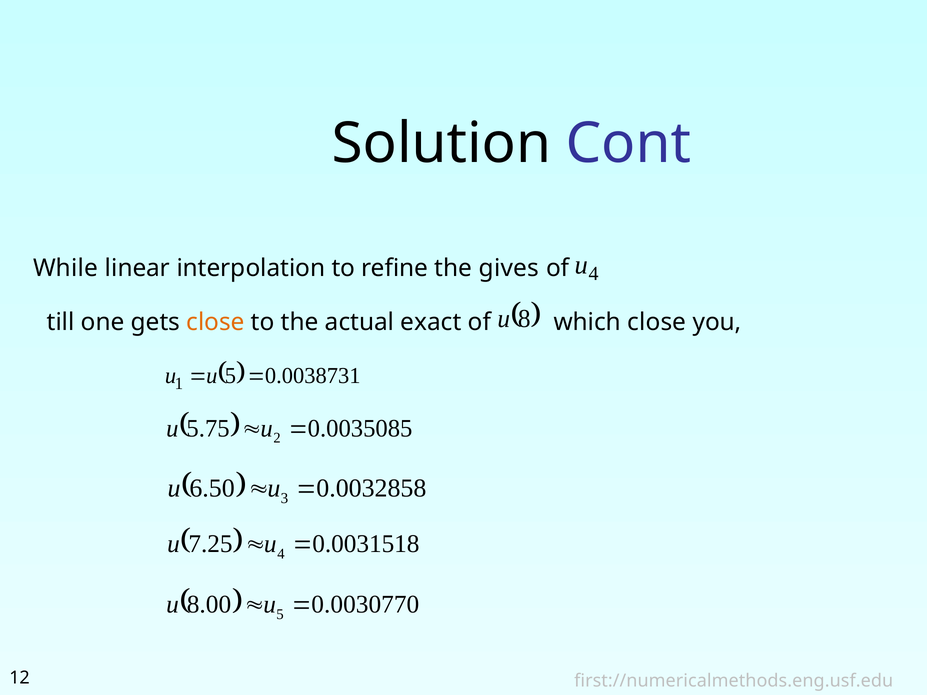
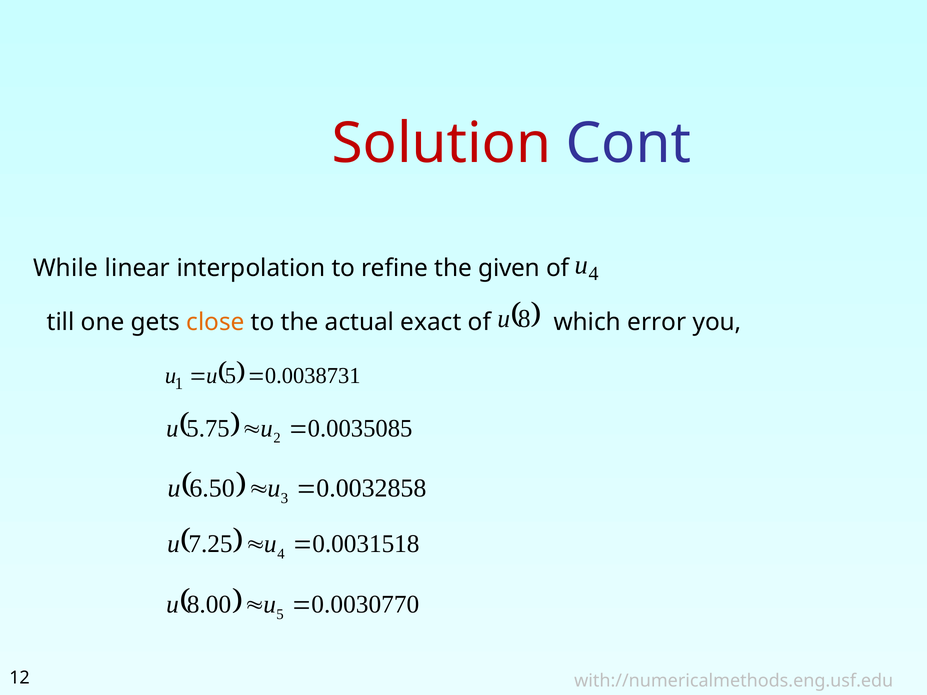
Solution colour: black -> red (441, 144)
gives: gives -> given (509, 268)
which close: close -> error (657, 322)
first://numericalmethods.eng.usf.edu: first://numericalmethods.eng.usf.edu -> with://numericalmethods.eng.usf.edu (734, 681)
